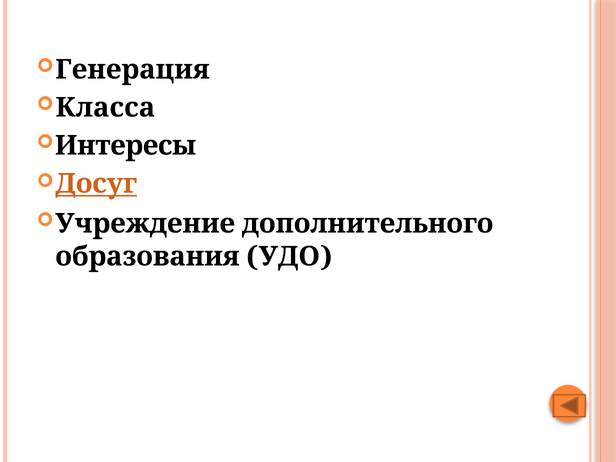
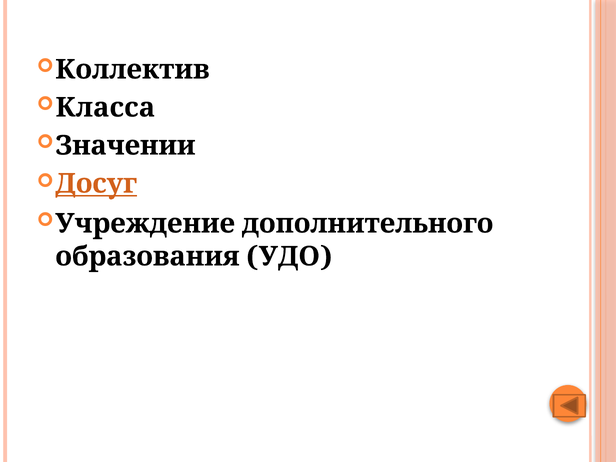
Генерация: Генерация -> Коллектив (133, 70)
Интересы: Интересы -> Значении (125, 146)
